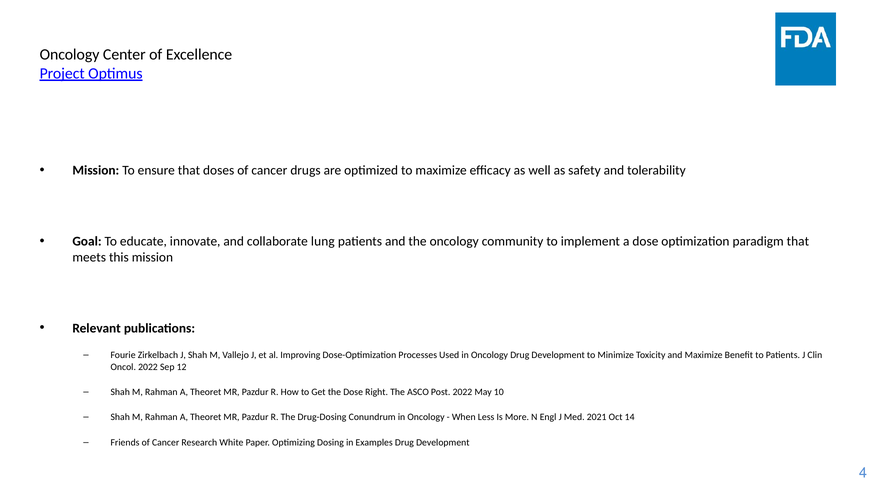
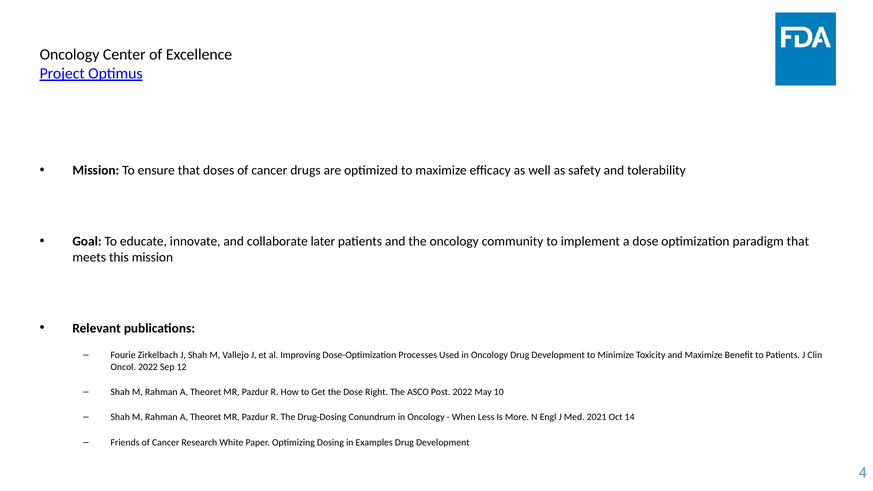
lung: lung -> later (323, 241)
